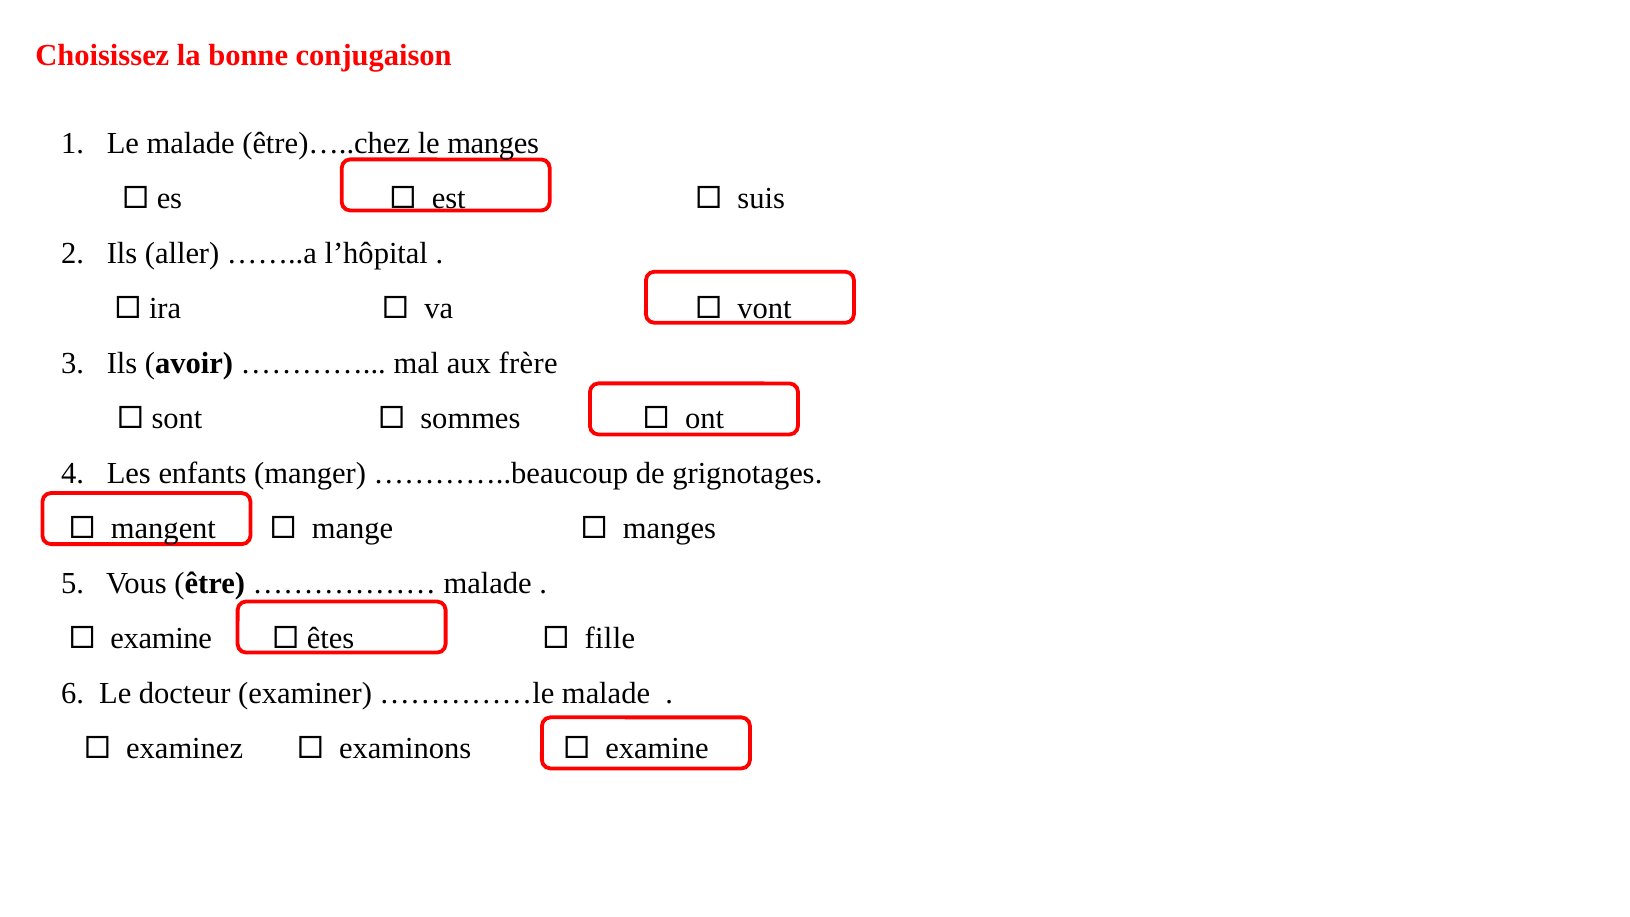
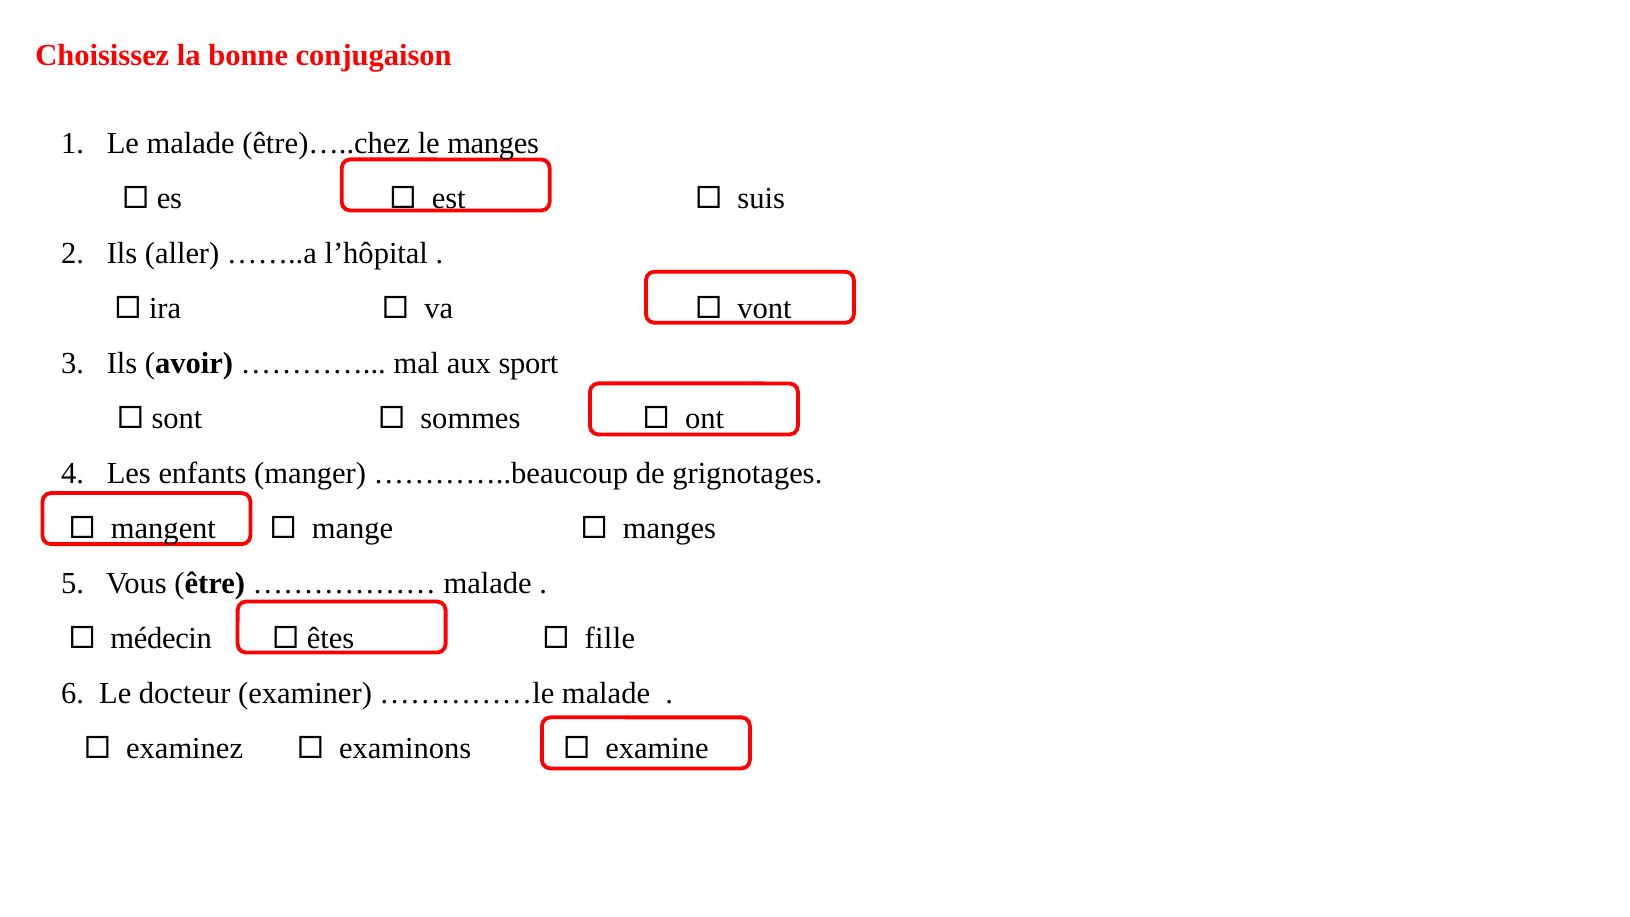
frère: frère -> sport (528, 363)
examine: examine -> médecin (161, 638)
